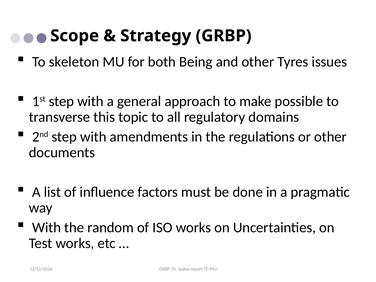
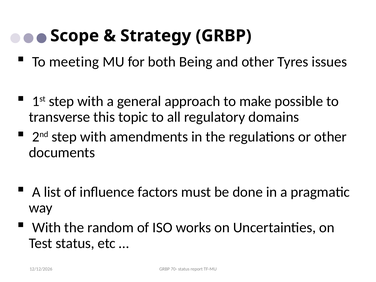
skeleton: skeleton -> meeting (74, 62)
Test works: works -> status (75, 243)
